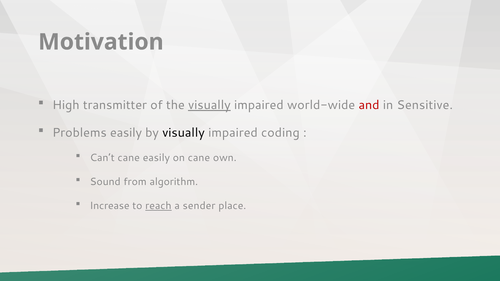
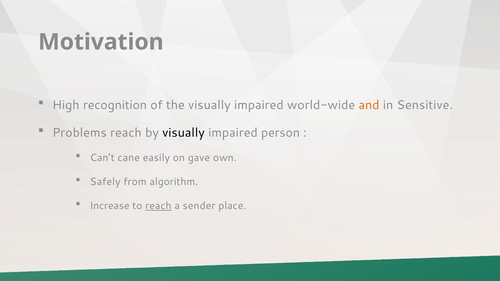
transmitter: transmitter -> recognition (115, 105)
visually underline: present -> none (209, 105)
and colour: red -> orange (369, 105)
Problems easily: easily -> reach (126, 133)
coding: coding -> person (281, 133)
on cane: cane -> gave (199, 158)
Sound: Sound -> Safely (105, 182)
